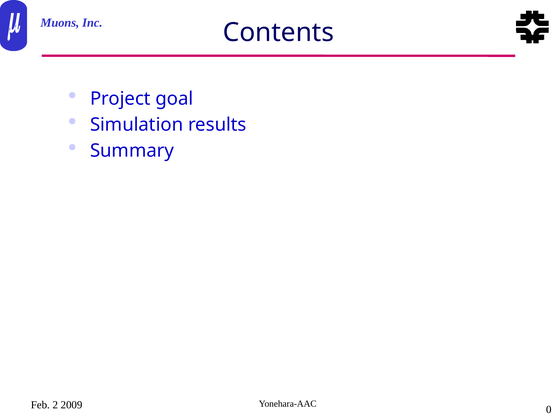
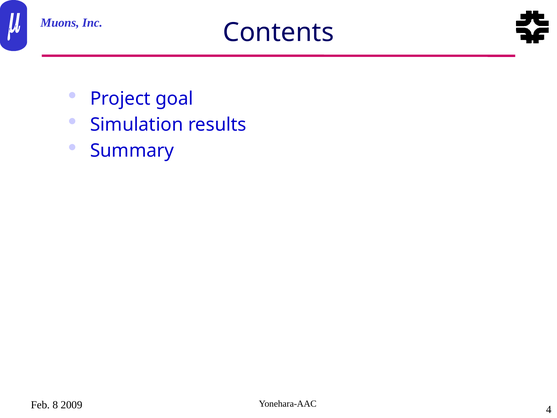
2: 2 -> 8 (55, 405)
0: 0 -> 4 (549, 409)
